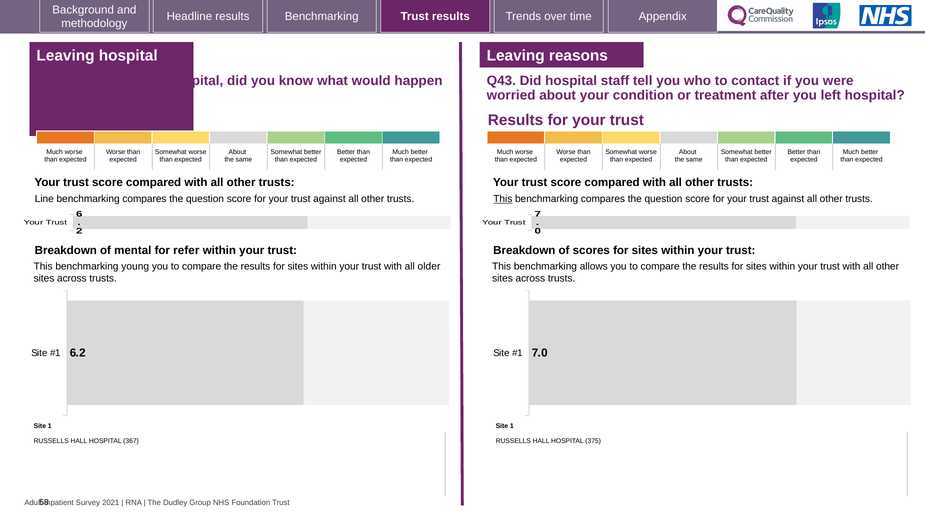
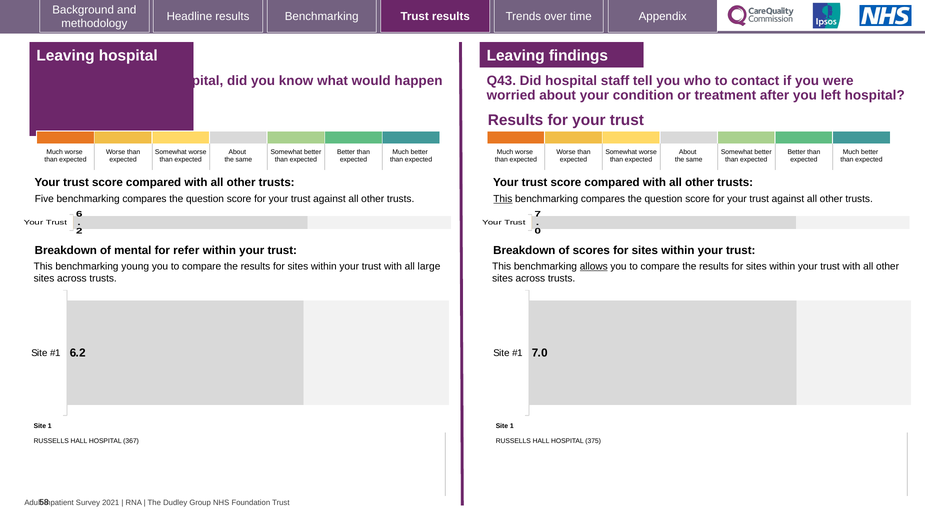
reasons: reasons -> findings (578, 56)
Line: Line -> Five (44, 199)
older: older -> large (429, 266)
allows underline: none -> present (594, 266)
